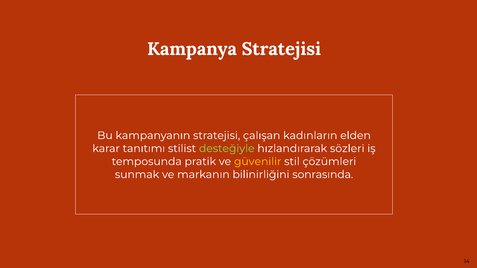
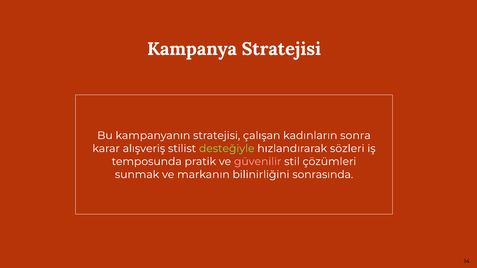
elden: elden -> sonra (355, 136)
tanıtımı: tanıtımı -> alışveriş (144, 149)
güvenilir colour: yellow -> pink (258, 162)
